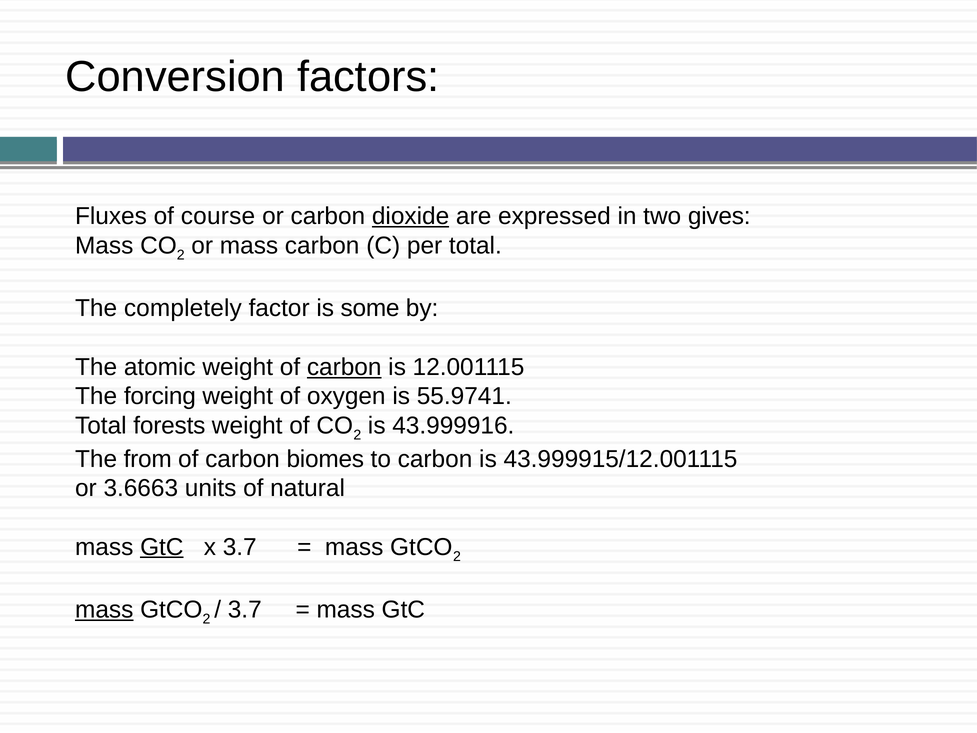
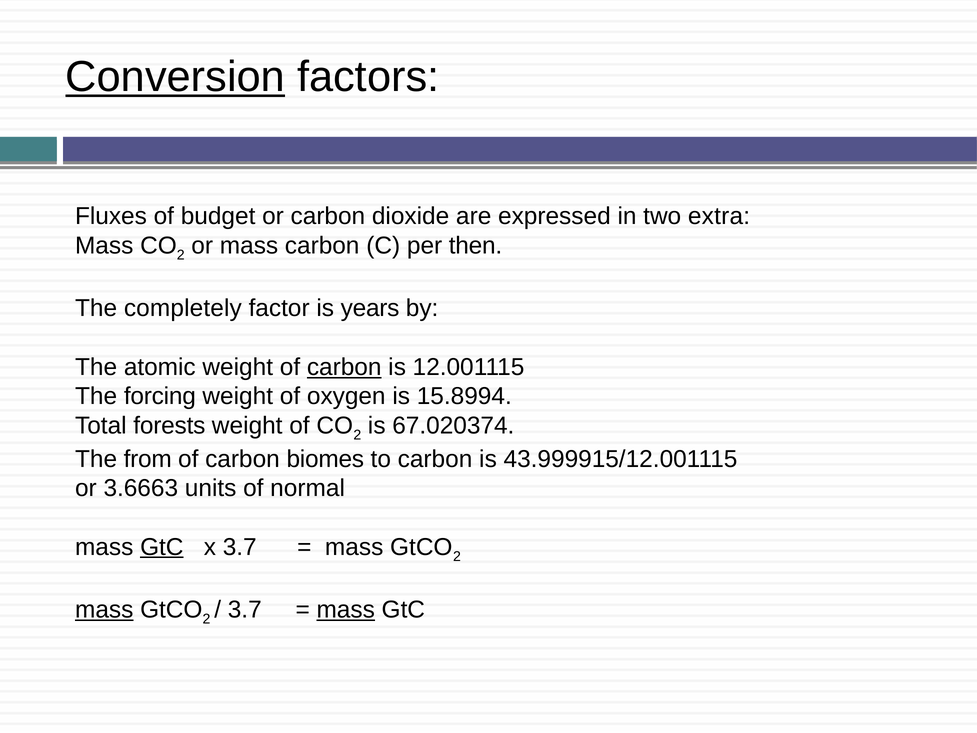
Conversion underline: none -> present (175, 77)
course: course -> budget (218, 216)
dioxide underline: present -> none (411, 216)
gives: gives -> extra (719, 216)
per total: total -> then (475, 246)
some: some -> years (370, 308)
55.9741: 55.9741 -> 15.8994 (464, 396)
43.999916: 43.999916 -> 67.020374 (453, 426)
natural: natural -> normal (308, 488)
mass underline: none -> present (346, 609)
